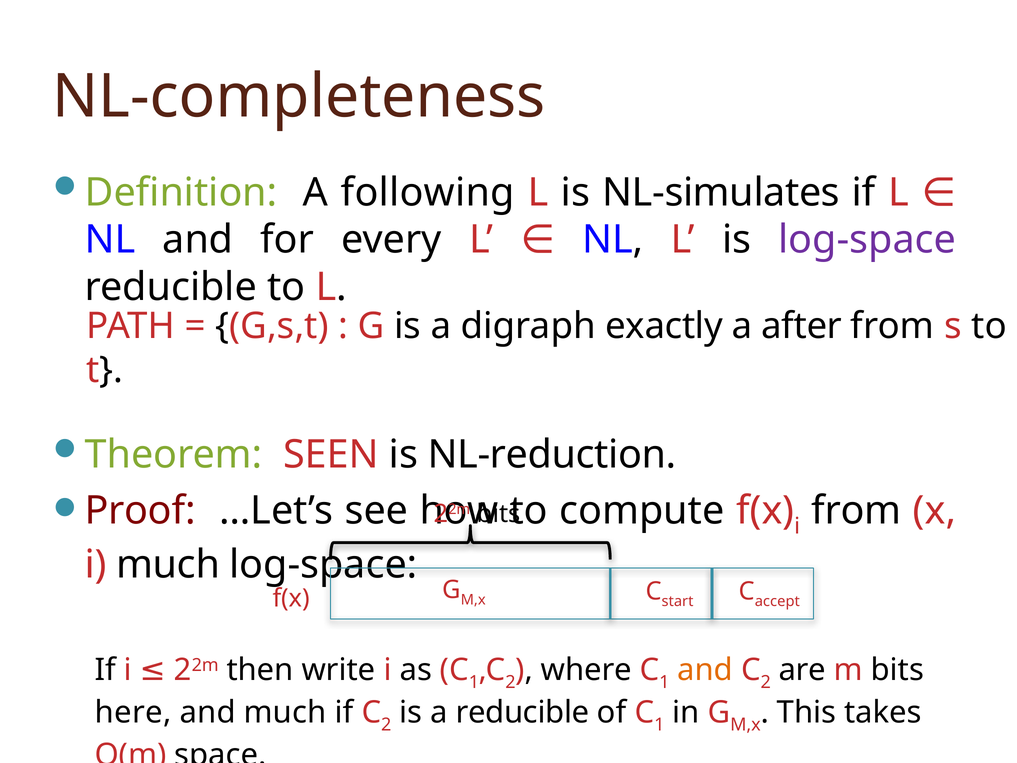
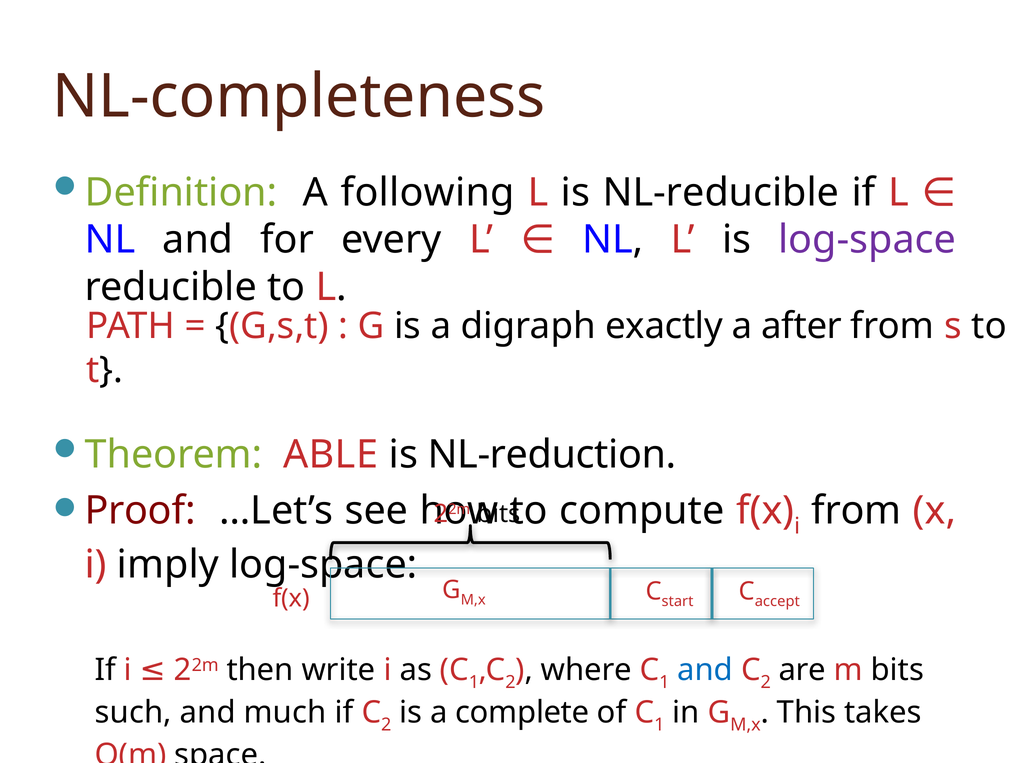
NL-simulates: NL-simulates -> NL-reducible (721, 192)
SEEN: SEEN -> ABLE (331, 455)
i much: much -> imply (168, 564)
and colour: orange -> blue (705, 670)
here: here -> such (133, 712)
a reducible: reducible -> complete (522, 712)
